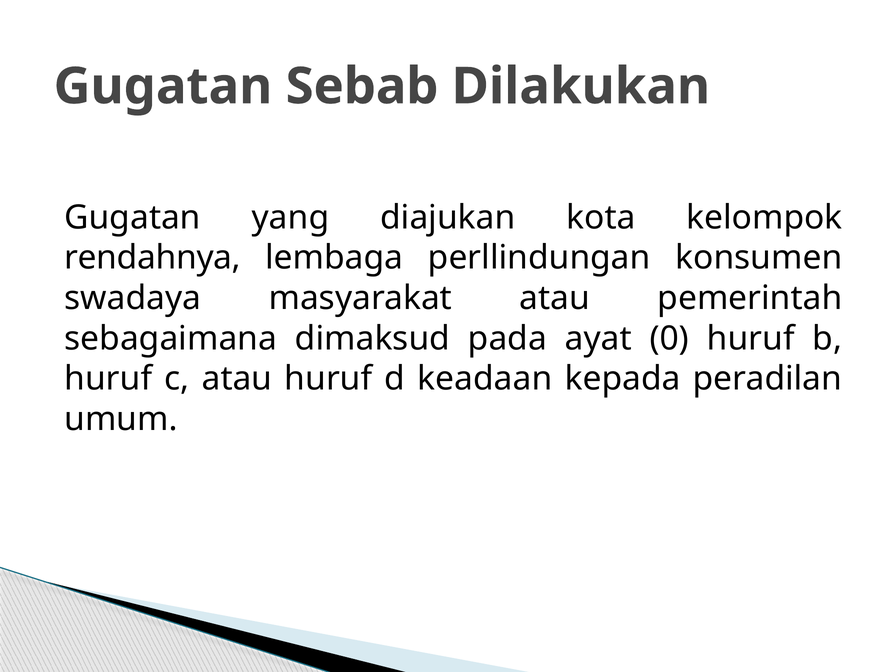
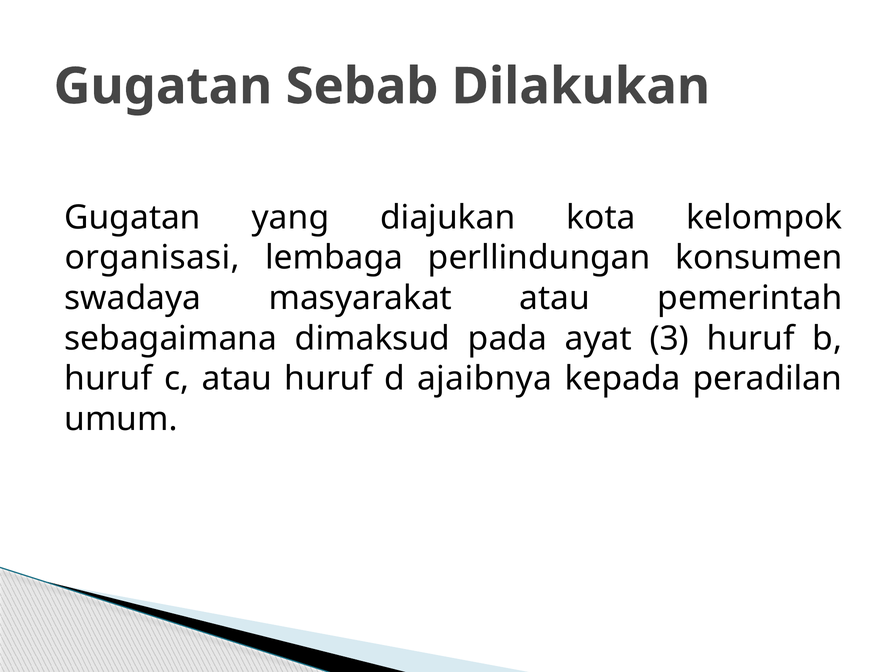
rendahnya: rendahnya -> organisasi (152, 258)
0: 0 -> 3 (669, 338)
keadaan: keadaan -> ajaibnya (485, 379)
